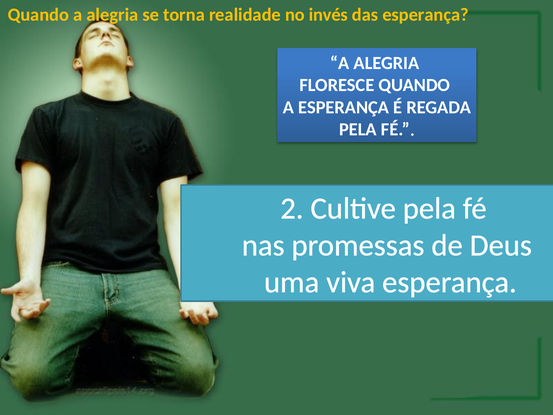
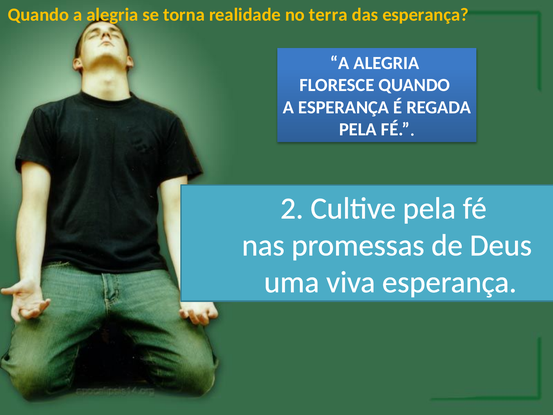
invés: invés -> terra (328, 15)
